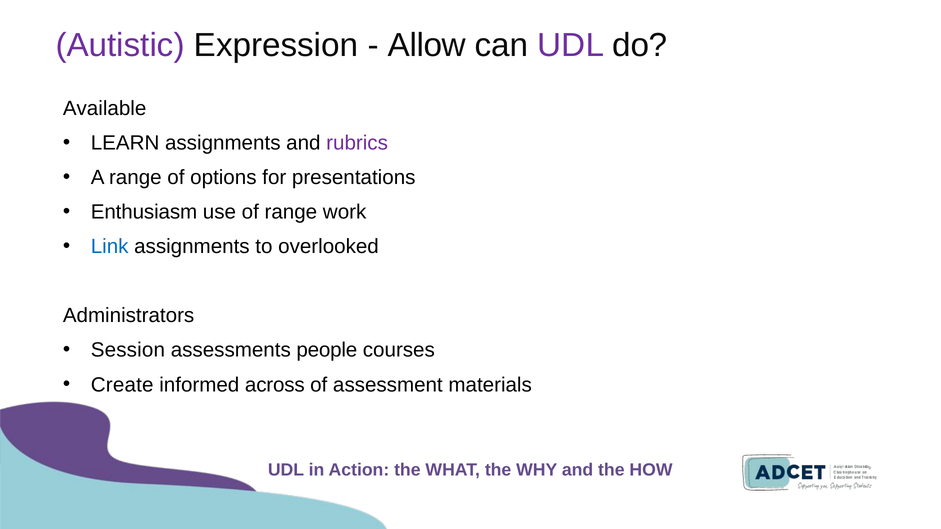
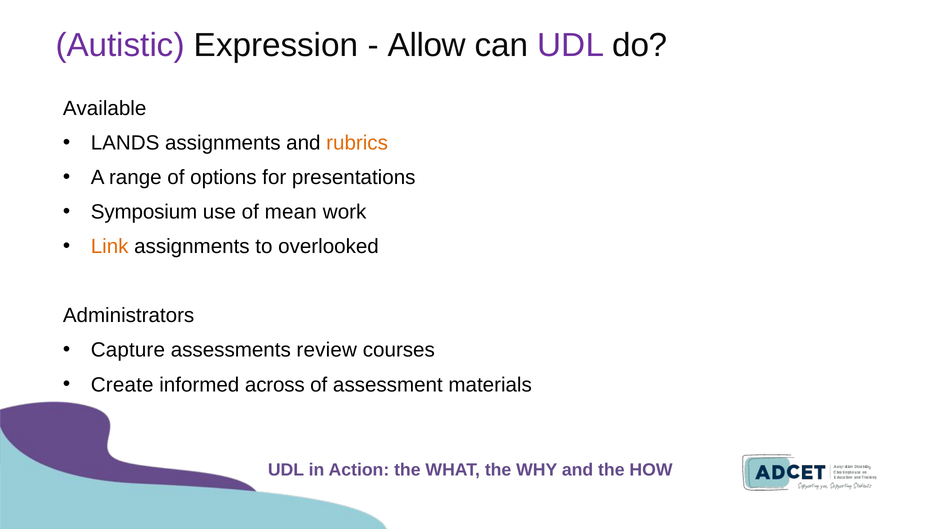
LEARN: LEARN -> LANDS (125, 143)
rubrics colour: purple -> orange (357, 143)
Enthusiasm: Enthusiasm -> Symposium (144, 212)
of range: range -> mean (291, 212)
Link colour: blue -> orange (110, 247)
Session: Session -> Capture (128, 350)
people: people -> review (327, 350)
